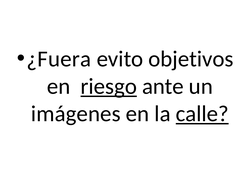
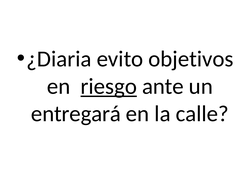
¿Fuera: ¿Fuera -> ¿Diaria (59, 59)
imágenes: imágenes -> entregará (76, 114)
calle underline: present -> none (202, 114)
